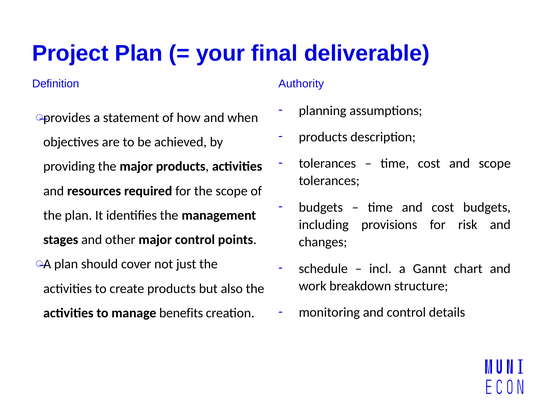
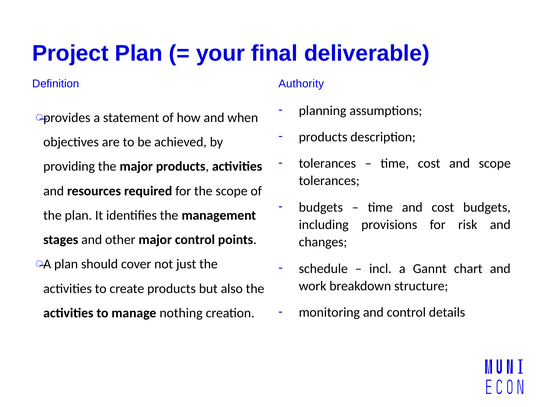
benefits: benefits -> nothing (181, 313)
